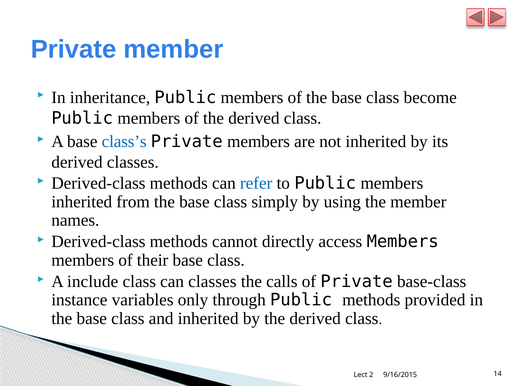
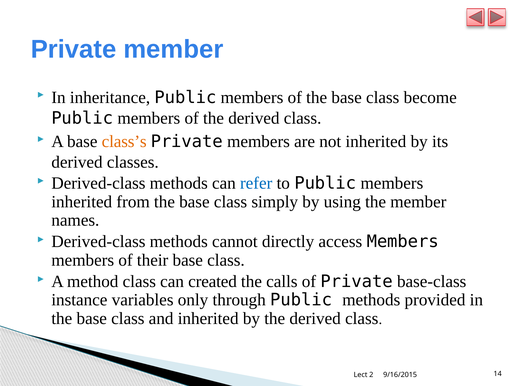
class’s colour: blue -> orange (124, 141)
include: include -> method (93, 281)
can classes: classes -> created (213, 281)
